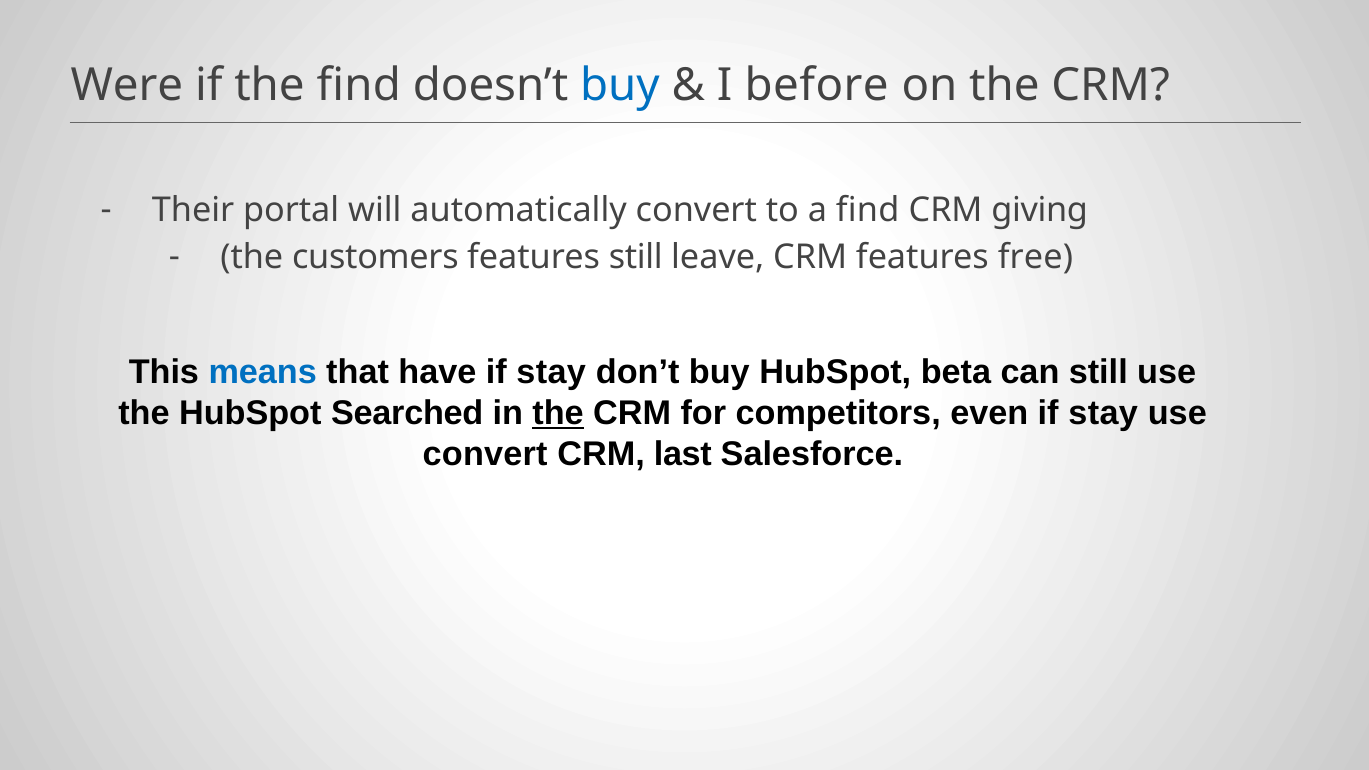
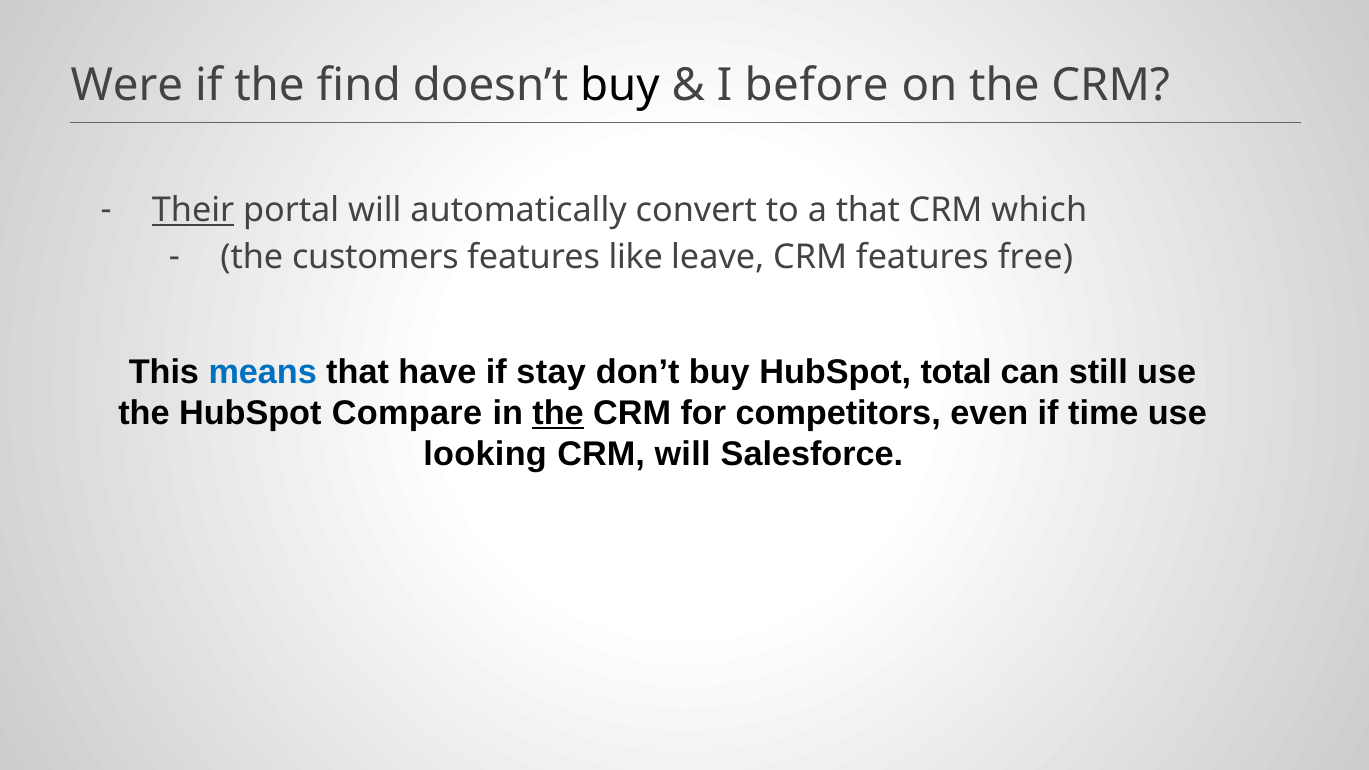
buy colour: blue -> black (620, 85)
Their underline: none -> present (193, 210)
a find: find -> that (868, 210)
giving: giving -> which (1039, 210)
features still: still -> like (636, 257)
beta: beta -> total (956, 372)
Searched: Searched -> Compare (407, 413)
even if stay: stay -> time (1103, 413)
convert: convert -> looking (485, 454)
CRM last: last -> will (683, 454)
